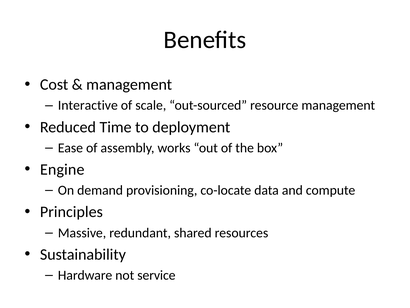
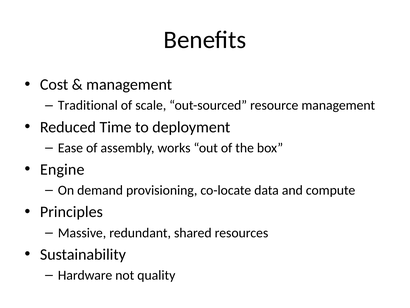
Interactive: Interactive -> Traditional (88, 105)
service: service -> quality (156, 275)
